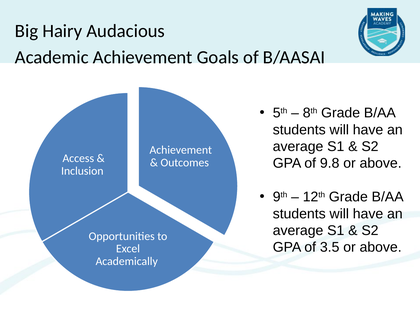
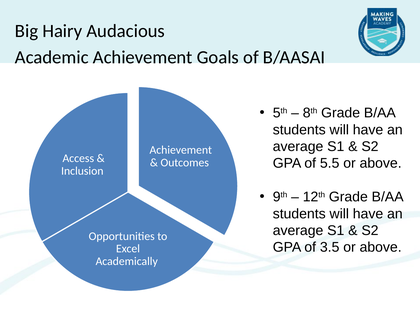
9.8: 9.8 -> 5.5 (330, 163)
